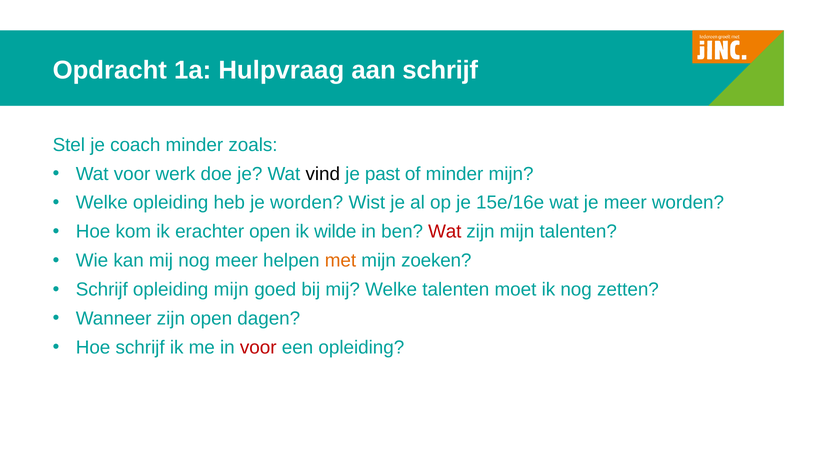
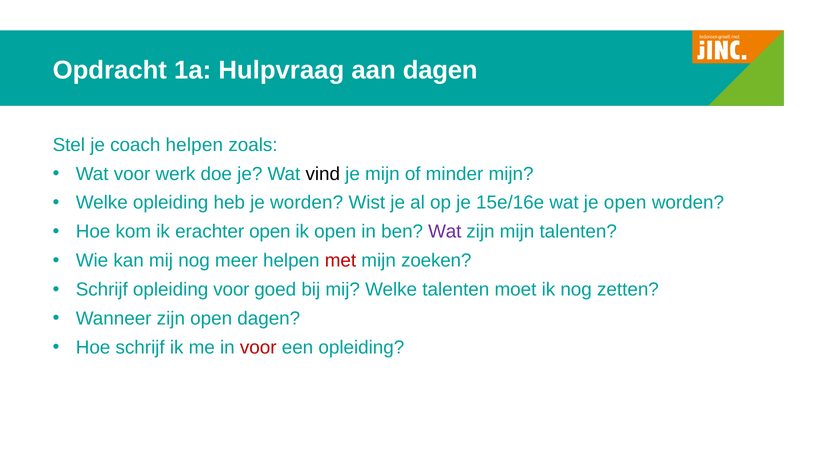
aan schrijf: schrijf -> dagen (440, 70)
coach minder: minder -> helpen (194, 145)
je past: past -> mijn (382, 174)
je meer: meer -> open (625, 203)
ik wilde: wilde -> open (335, 232)
Wat colour: red -> purple (445, 232)
met colour: orange -> red (340, 261)
opleiding mijn: mijn -> voor (231, 290)
